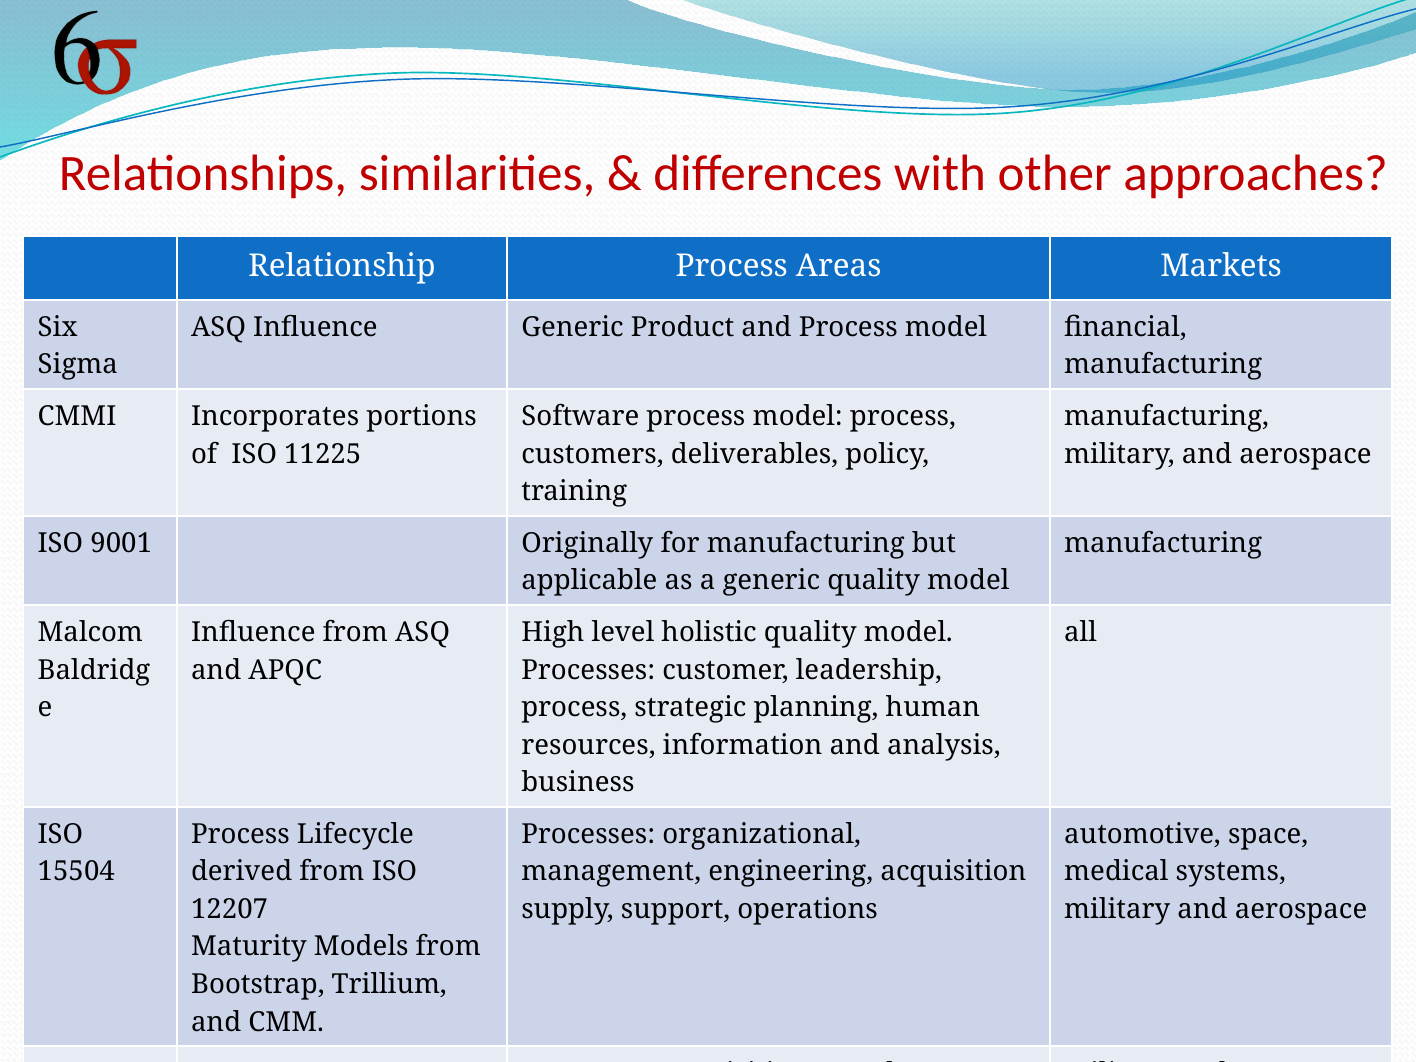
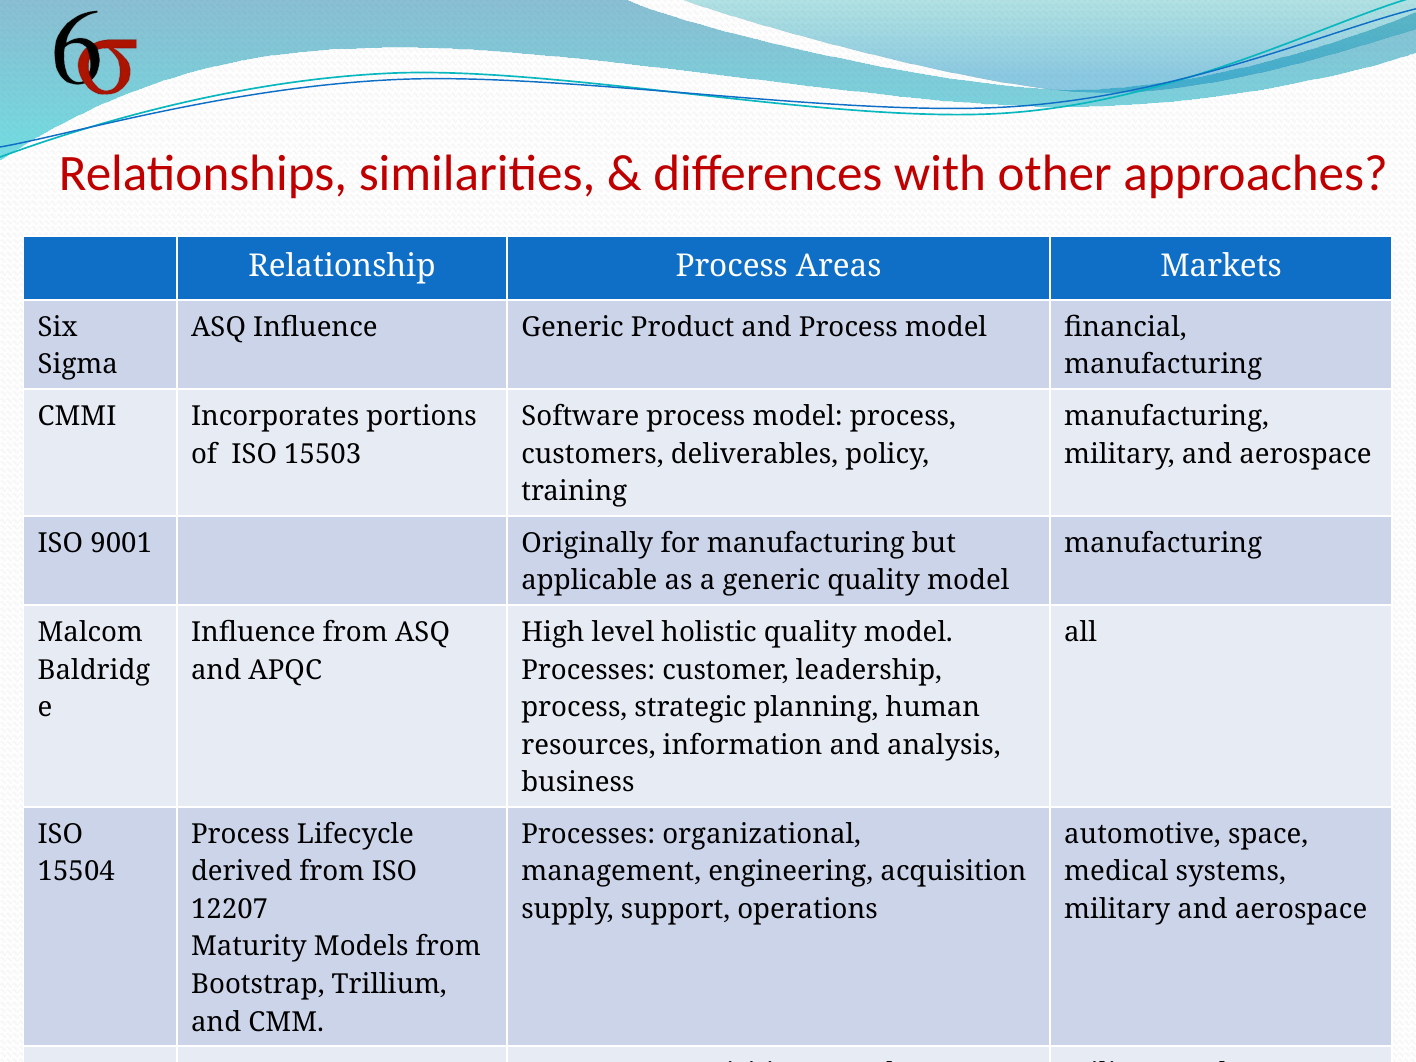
11225: 11225 -> 15503 (323, 454)
